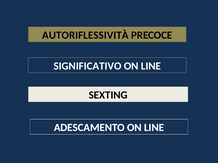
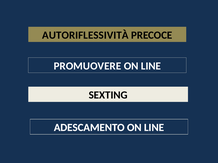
SIGNIFICATIVO: SIGNIFICATIVO -> PROMUOVERE (87, 66)
